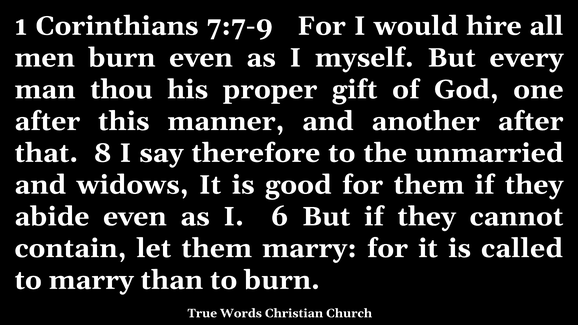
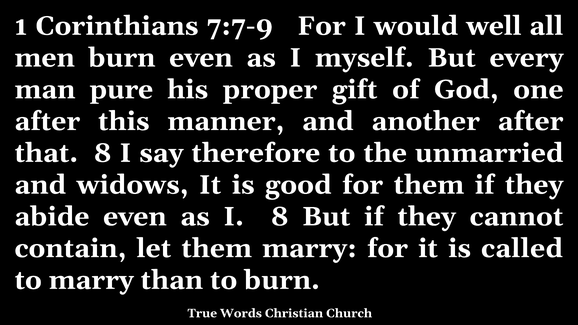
hire: hire -> well (494, 26)
thou: thou -> pure (121, 90)
I 6: 6 -> 8 (280, 217)
